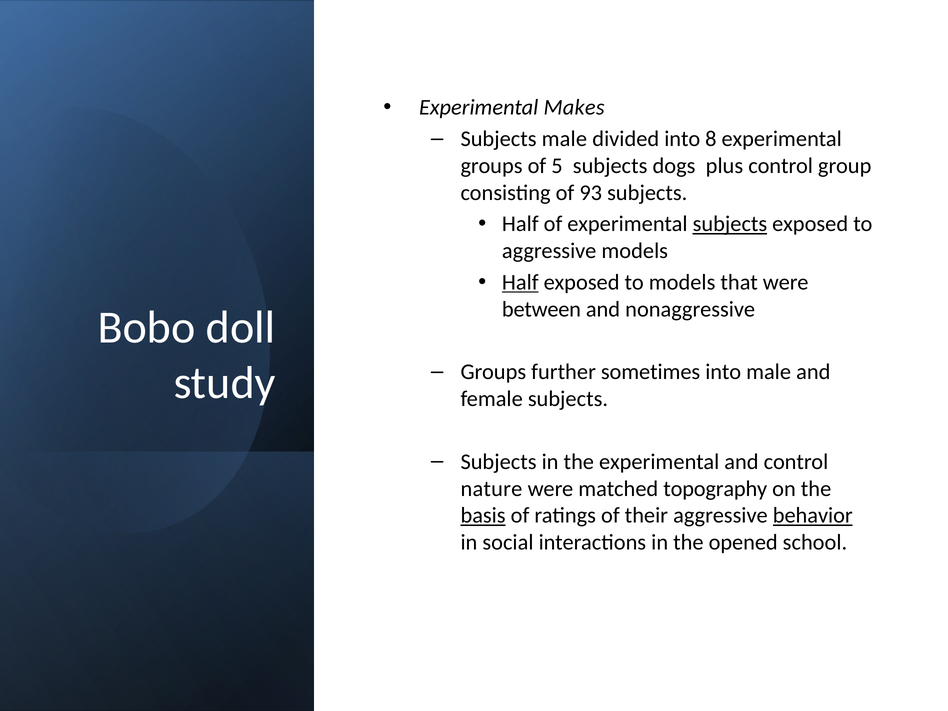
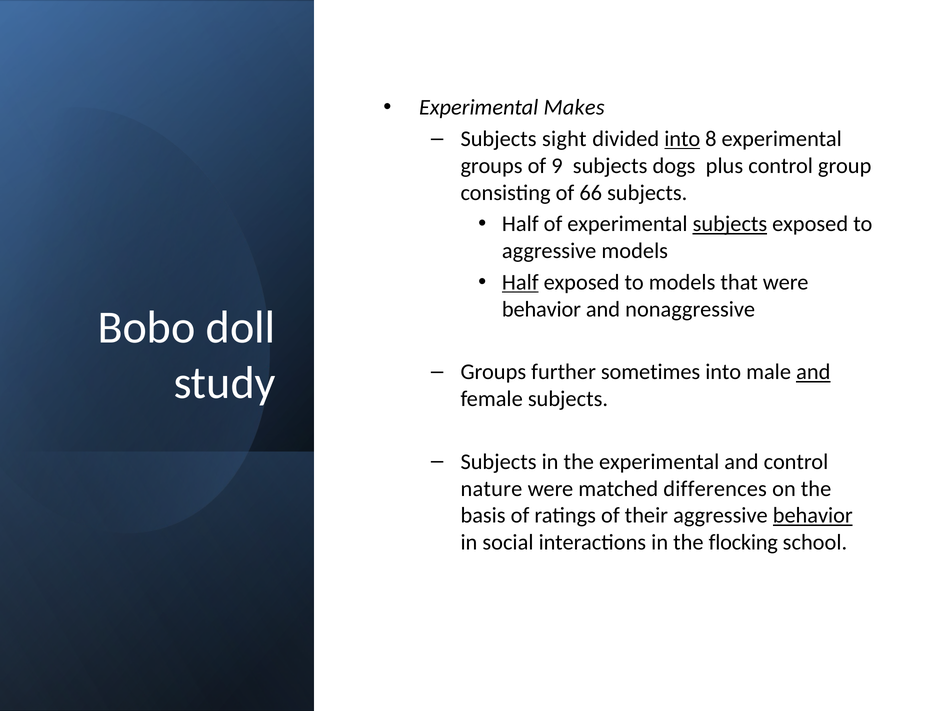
Subjects male: male -> sight (564, 139)
into underline: none -> present (682, 139)
5: 5 -> 9 (557, 166)
93: 93 -> 66 (591, 193)
between: between -> behavior (541, 309)
and underline: none -> present (813, 372)
topography: topography -> differences (715, 489)
basis underline: present -> none (483, 516)
opened: opened -> flocking (743, 542)
